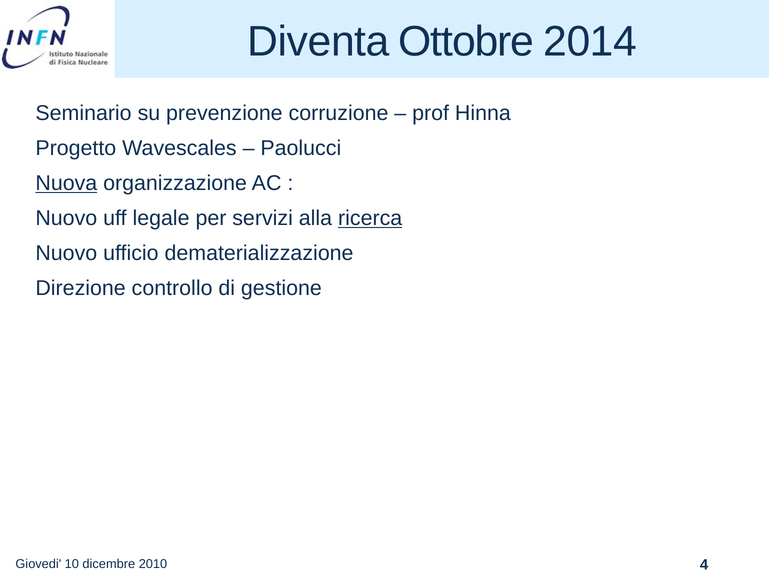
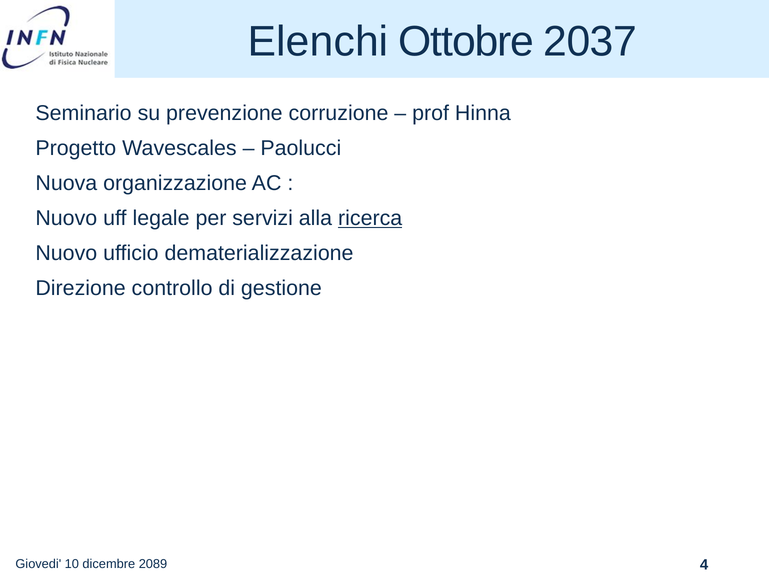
Diventa: Diventa -> Elenchi (318, 42)
2014: 2014 -> 2037 (590, 42)
Nuova underline: present -> none (66, 183)
2010: 2010 -> 2089 (153, 564)
